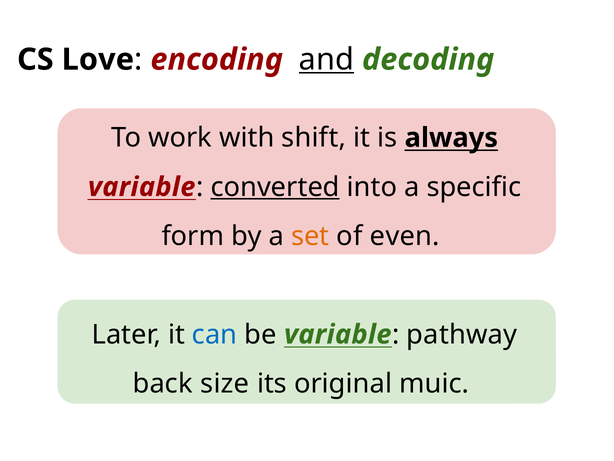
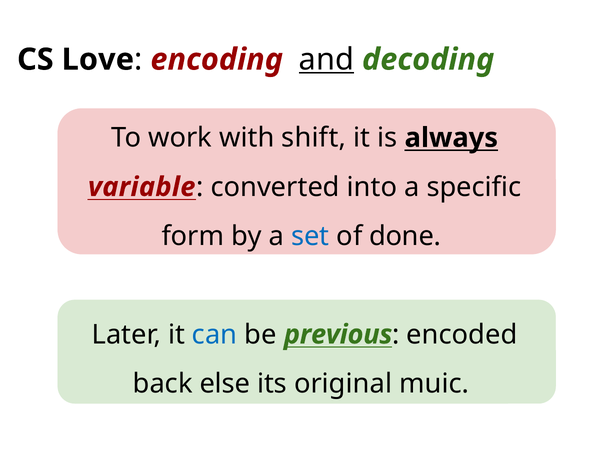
converted underline: present -> none (275, 187)
set colour: orange -> blue (310, 236)
even: even -> done (405, 236)
be variable: variable -> previous (338, 334)
pathway: pathway -> encoded (462, 334)
size: size -> else (225, 383)
